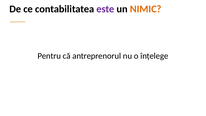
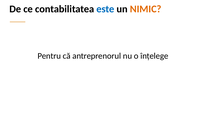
este colour: purple -> blue (105, 9)
